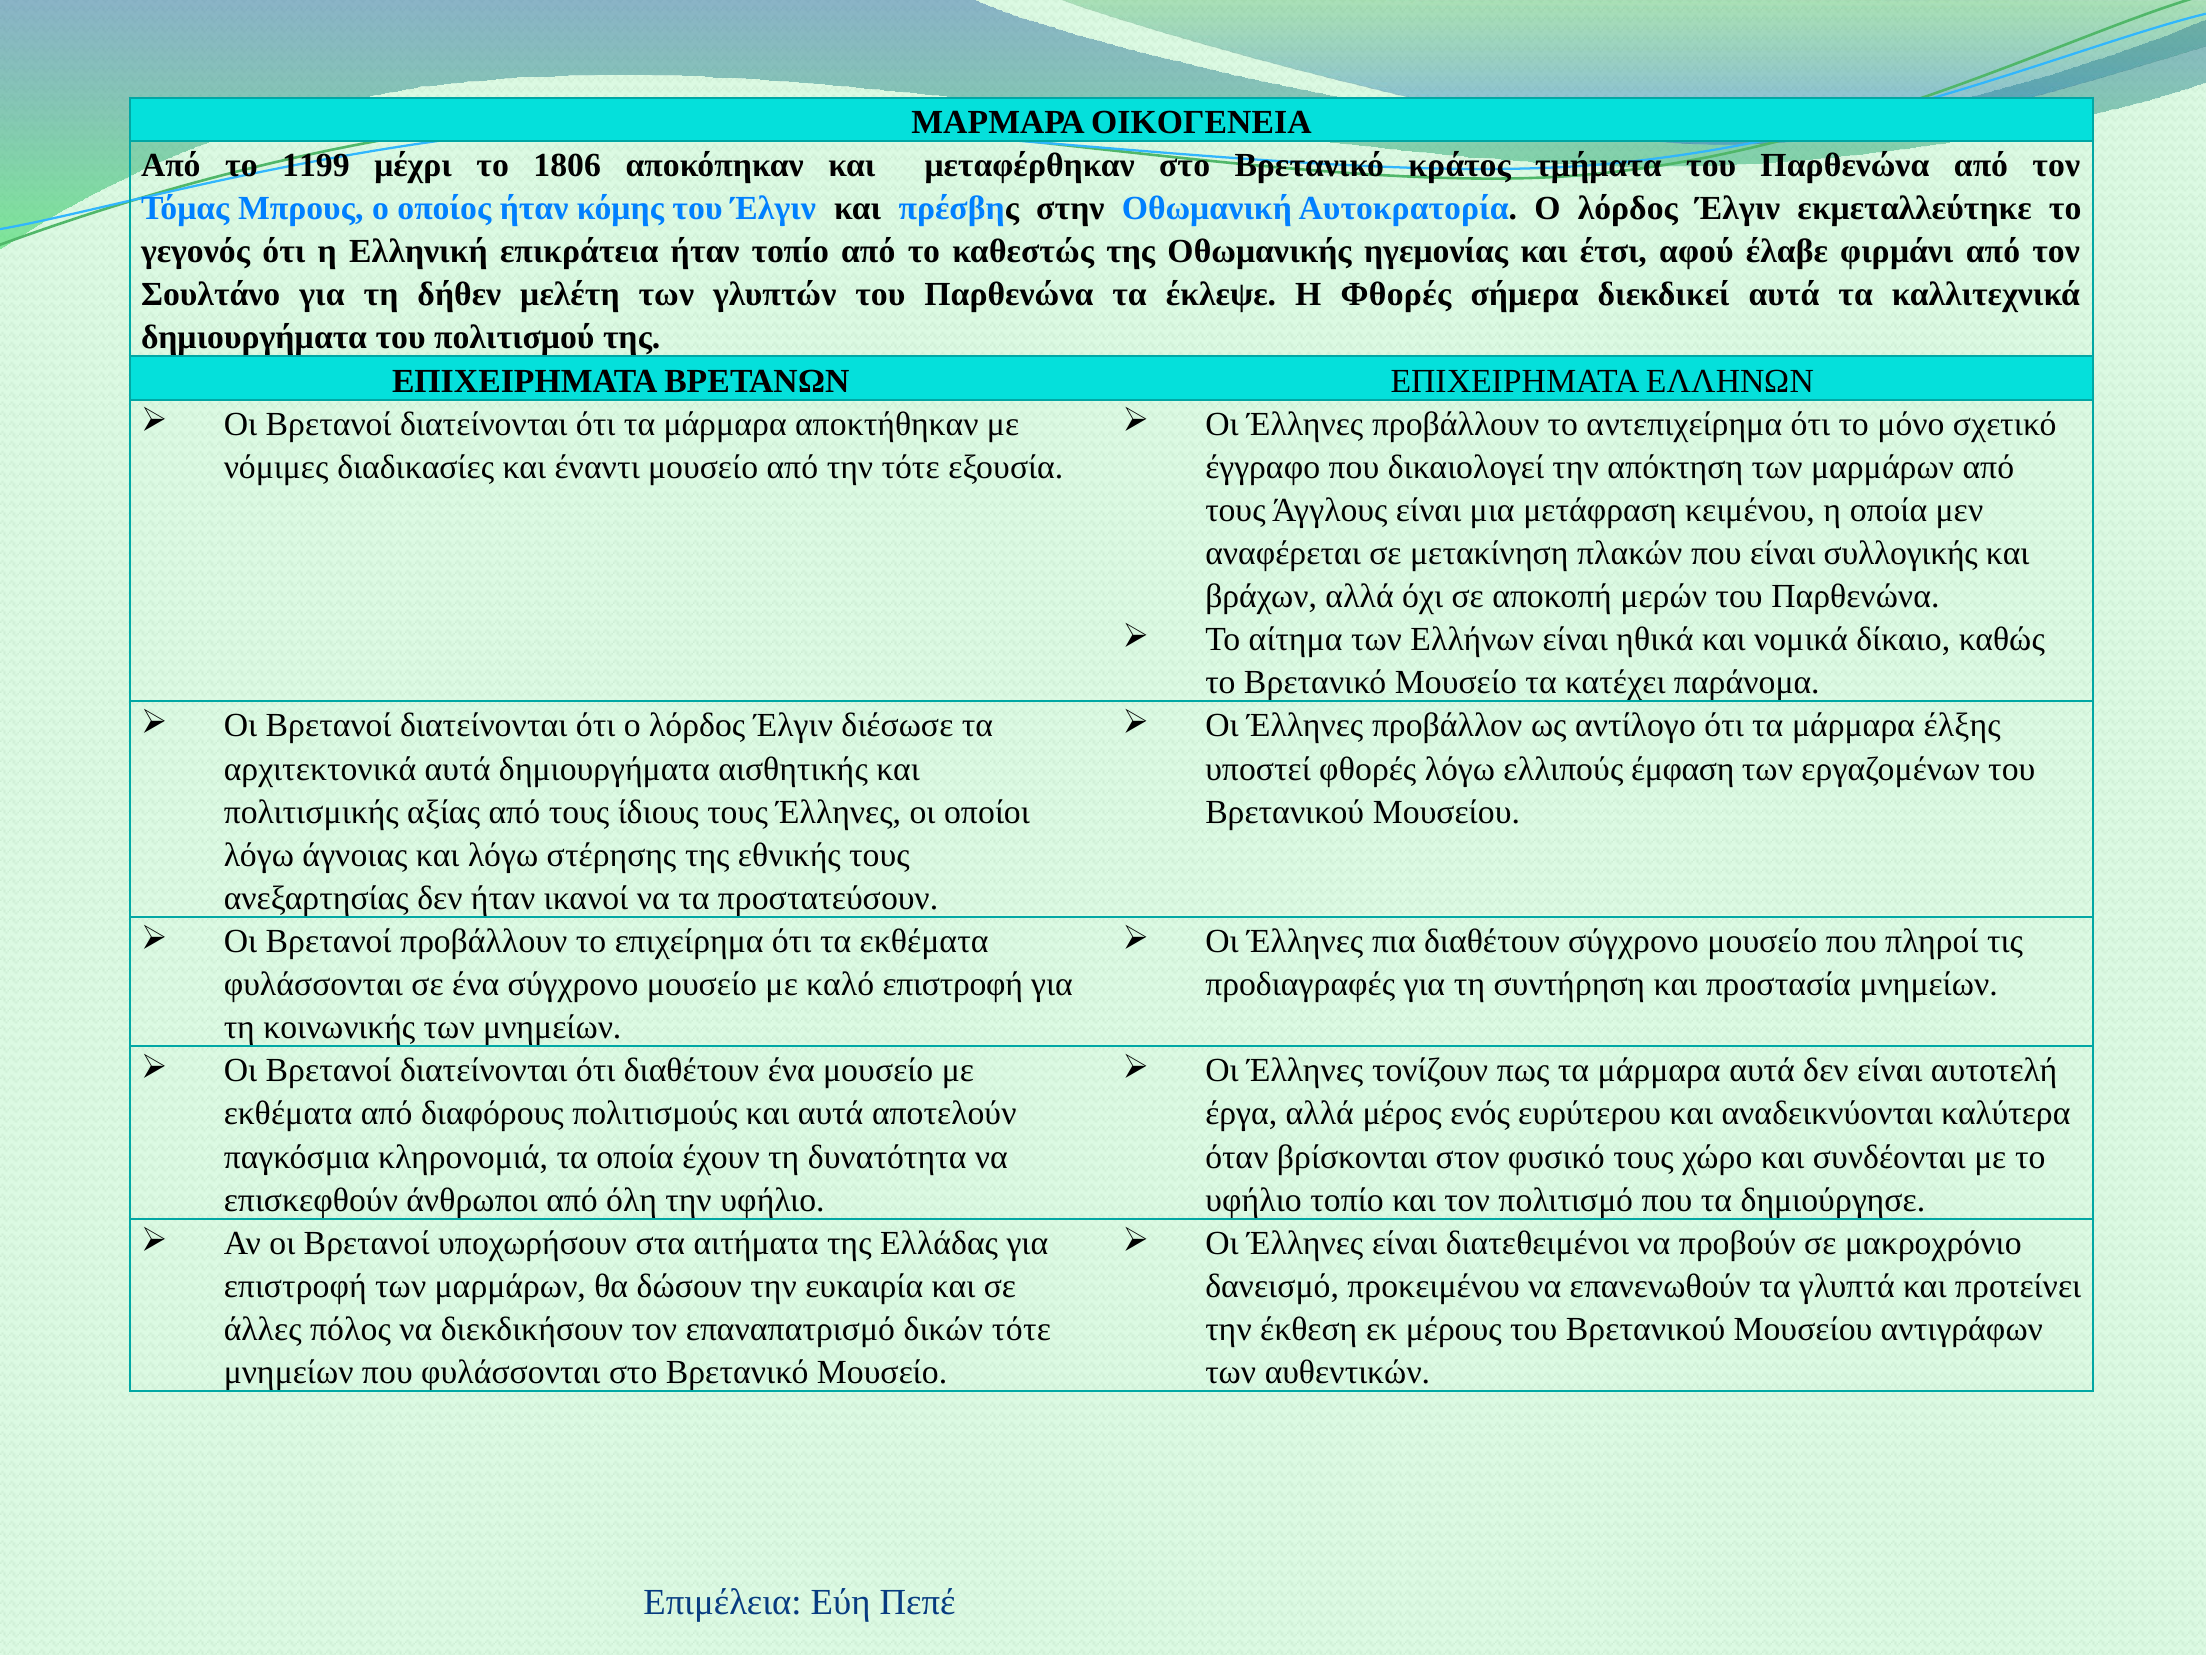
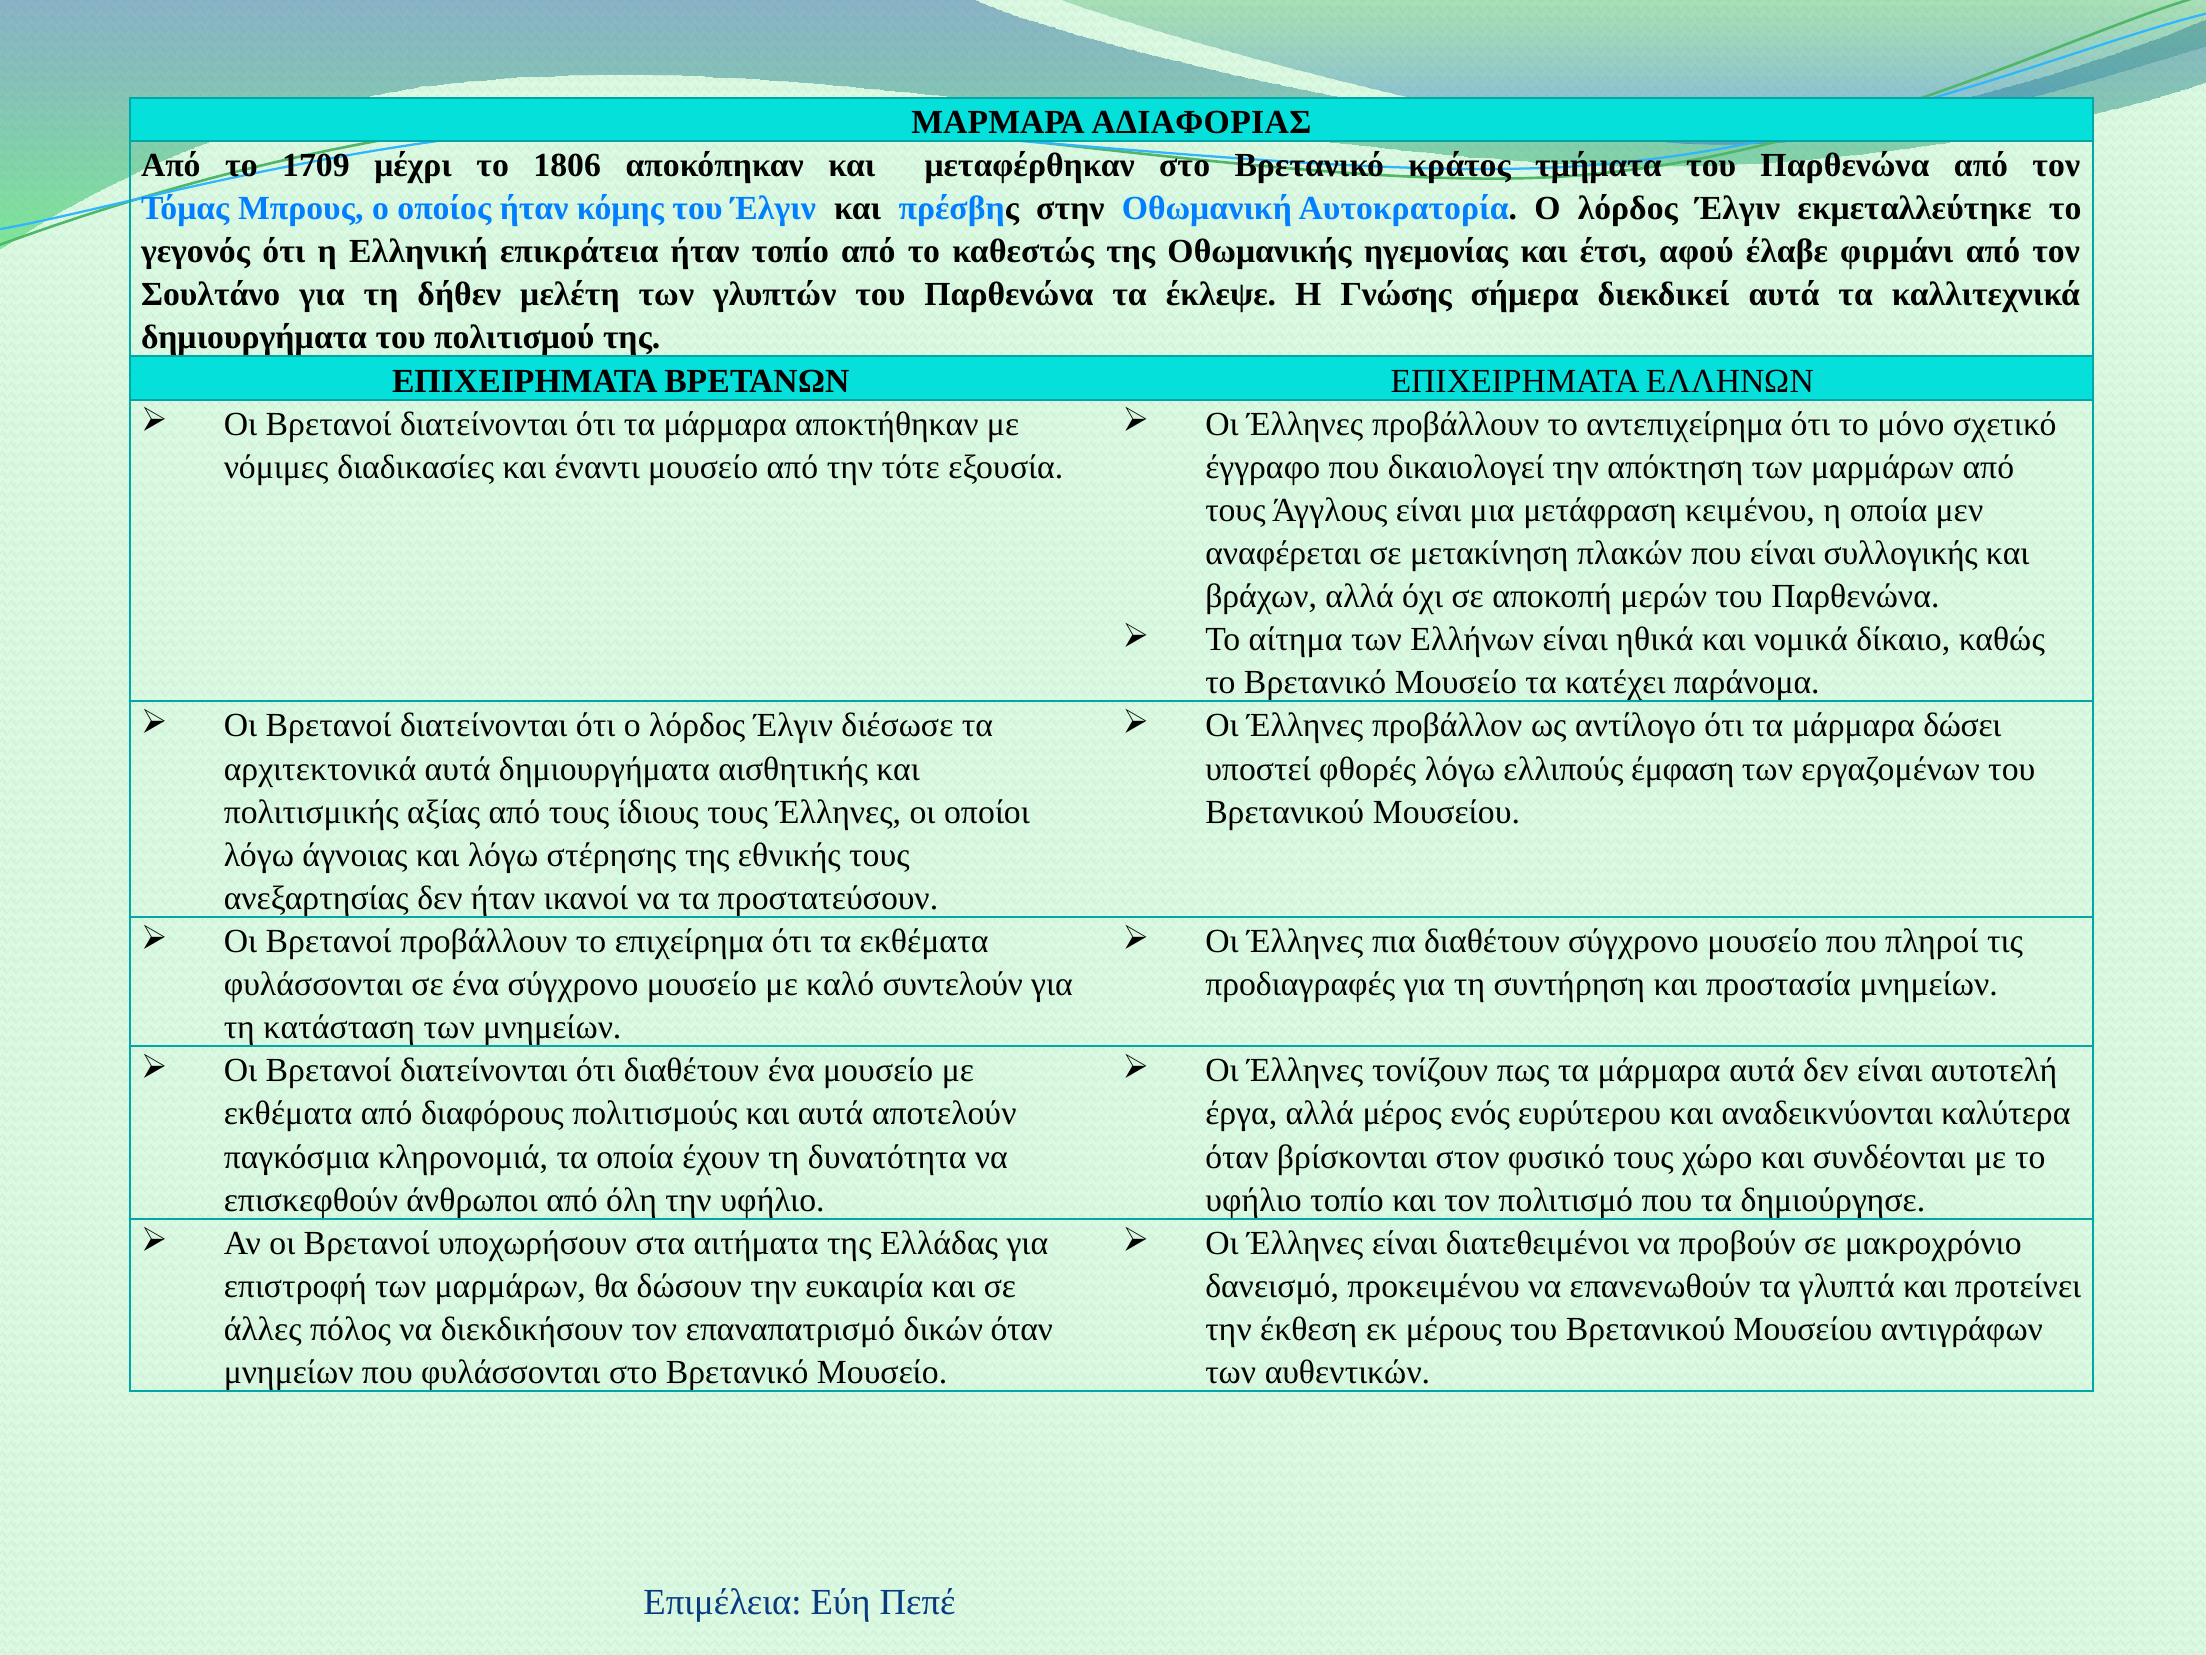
ΟΙΚΟΓΕΝΕΙΑ: ΟΙΚΟΓΕΝΕΙΑ -> ΑΔΙΑΦΟΡΙΑΣ (1201, 122)
1199: 1199 -> 1709 (316, 165)
Η Φθορές: Φθορές -> Γνώσης (1396, 295)
έλξης: έλξης -> δώσει (1962, 726)
καλό επιστροφή: επιστροφή -> συντελούν (953, 984)
κοινωνικής: κοινωνικής -> κατάσταση (339, 1027)
δικών τότε: τότε -> όταν (1022, 1329)
